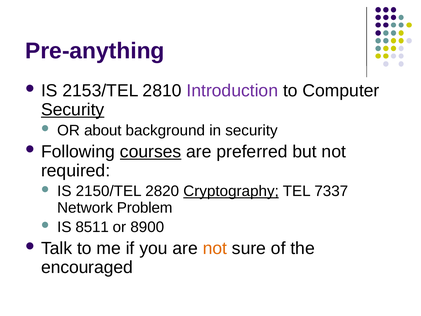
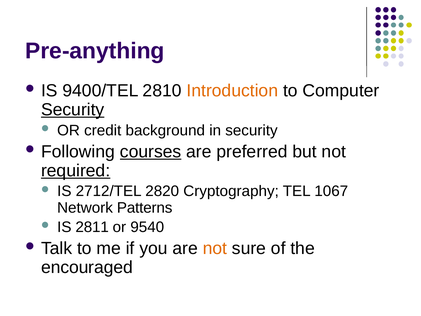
2153/TEL: 2153/TEL -> 9400/TEL (100, 91)
Introduction colour: purple -> orange (232, 91)
about: about -> credit (103, 130)
required underline: none -> present (76, 170)
2150/TEL: 2150/TEL -> 2712/TEL (109, 191)
Cryptography underline: present -> none (231, 191)
7337: 7337 -> 1067 (331, 191)
Problem: Problem -> Patterns (145, 208)
8511: 8511 -> 2811 (92, 227)
8900: 8900 -> 9540 (147, 227)
